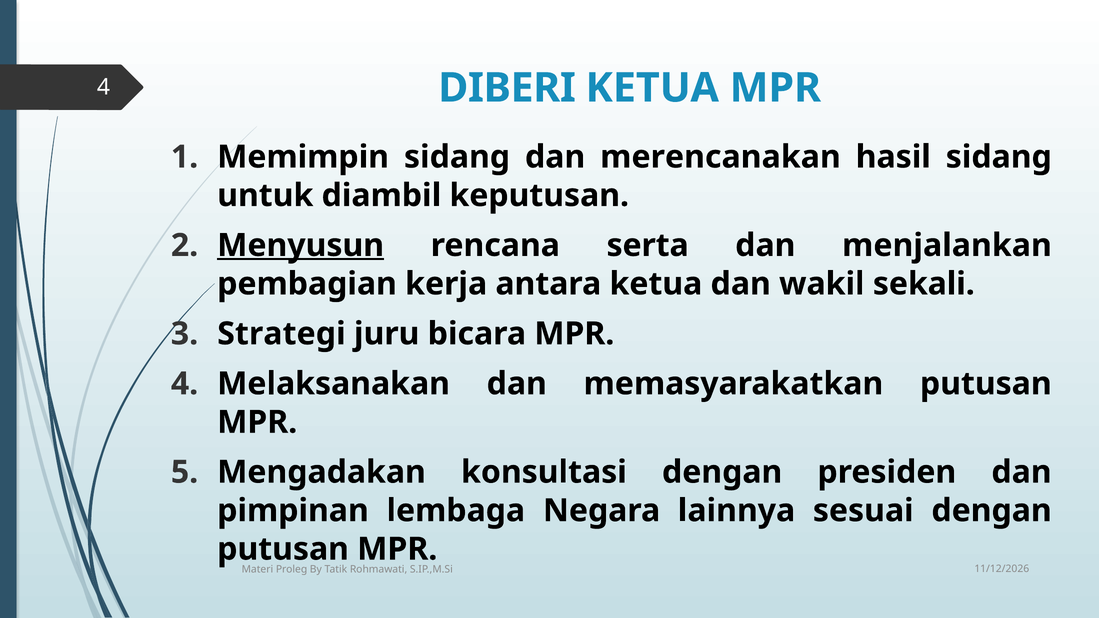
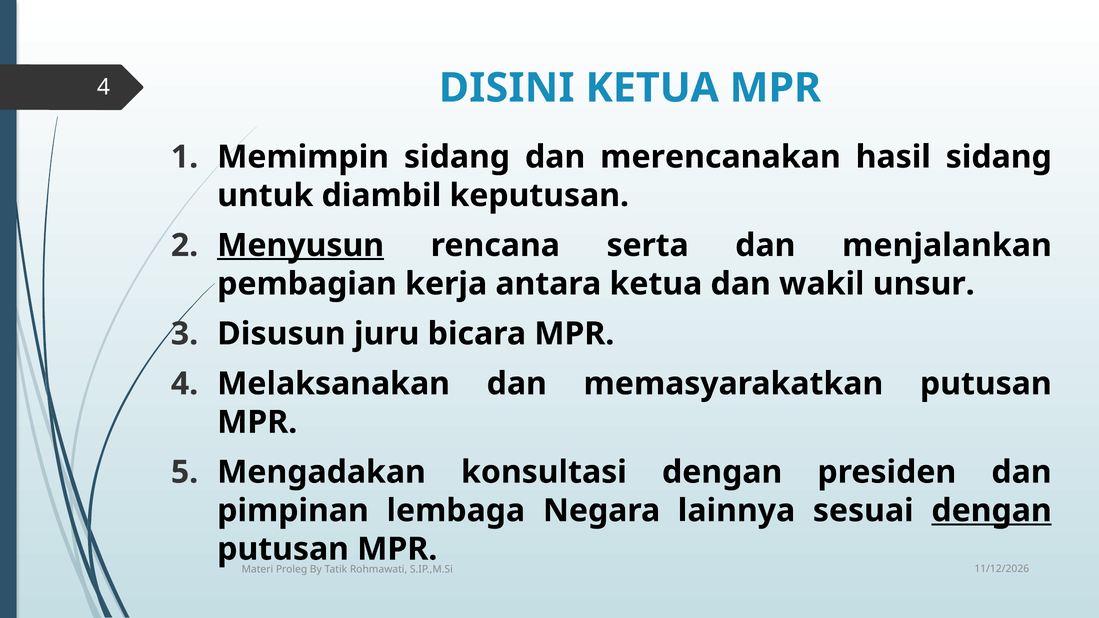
DIBERI: DIBERI -> DISINI (507, 88)
sekali: sekali -> unsur (924, 284)
Strategi: Strategi -> Disusun (281, 334)
dengan underline: none -> present (992, 511)
